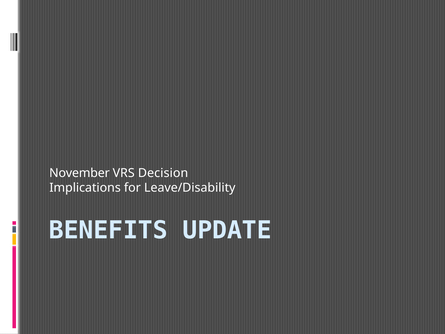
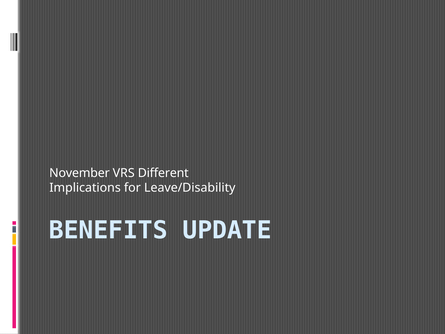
Decision: Decision -> Different (163, 173)
